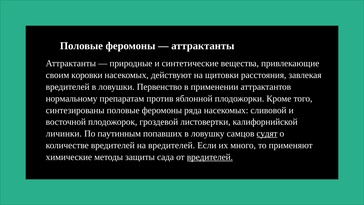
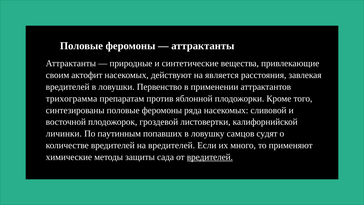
коровки: коровки -> актофит (87, 75)
щитовки: щитовки -> является (222, 75)
нормальному: нормальному -> трихограмма (72, 98)
судят underline: present -> none (267, 133)
